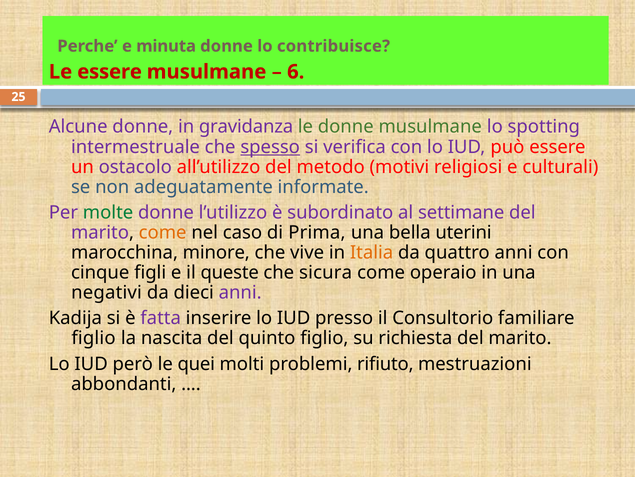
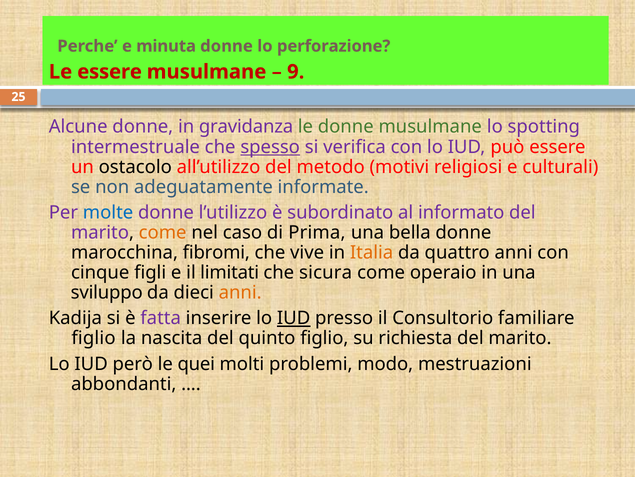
contribuisce: contribuisce -> perforazione (334, 46)
6: 6 -> 9 (296, 72)
ostacolo colour: purple -> black (135, 167)
molte colour: green -> blue (108, 212)
settimane: settimane -> informato (461, 212)
bella uterini: uterini -> donne (463, 232)
minore: minore -> fibromi (216, 252)
queste: queste -> limitati (230, 272)
negativi: negativi -> sviluppo (107, 292)
anni colour: purple -> orange (240, 292)
IUD underline: none -> present (294, 318)
rifiuto: rifiuto -> modo (385, 363)
